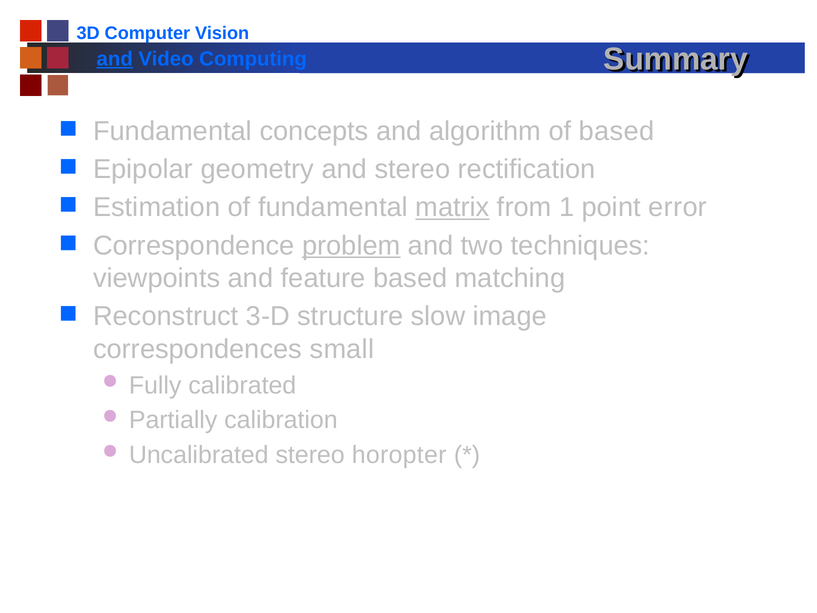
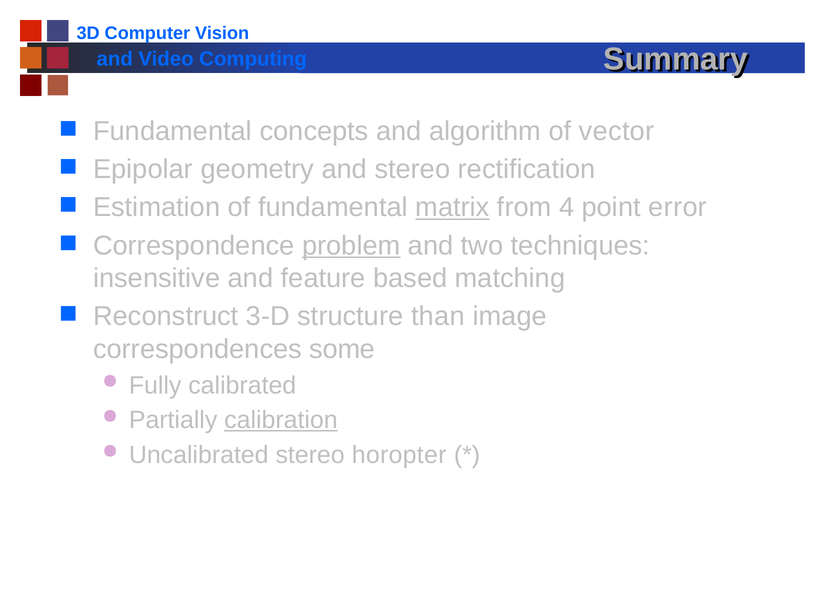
and underline: present -> none (115, 59)
of based: based -> vector (617, 131)
1: 1 -> 4 (567, 207)
viewpoints: viewpoints -> insensitive (157, 278)
slow: slow -> than (438, 316)
small: small -> some (342, 349)
calibration underline: none -> present (281, 420)
